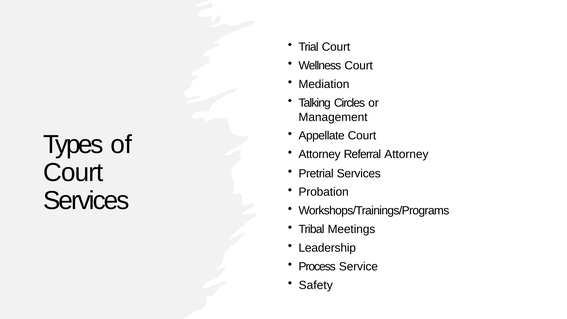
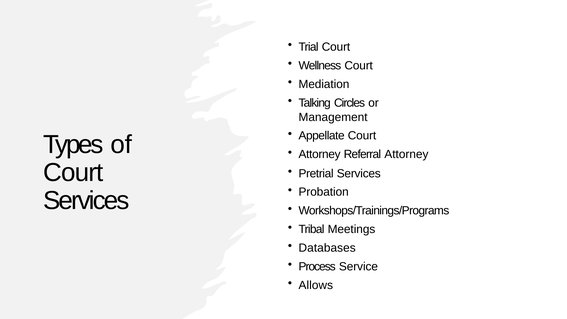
Leadership: Leadership -> Databases (327, 248)
Safety: Safety -> Allows (316, 285)
